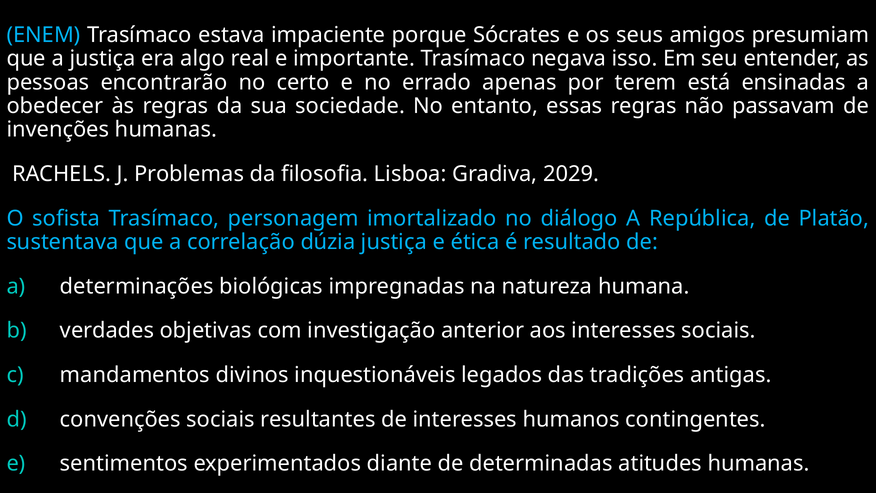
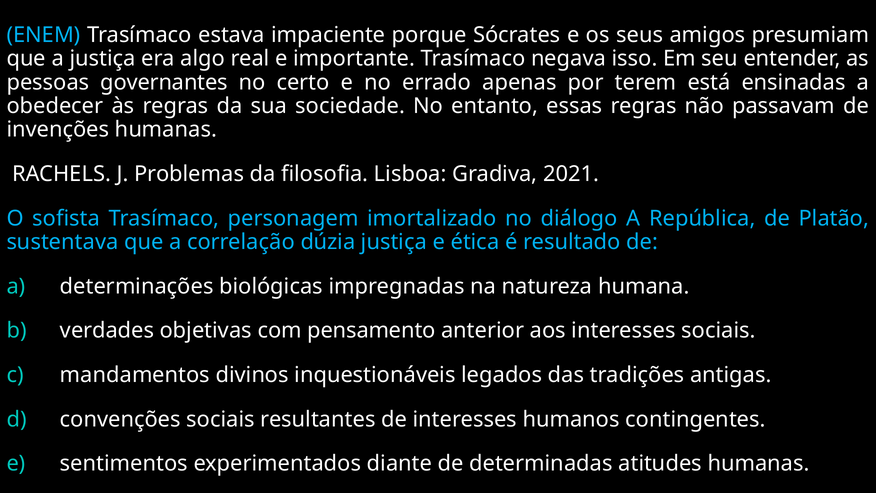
encontrarão: encontrarão -> governantes (164, 82)
2029: 2029 -> 2021 (571, 174)
investigação: investigação -> pensamento (371, 330)
